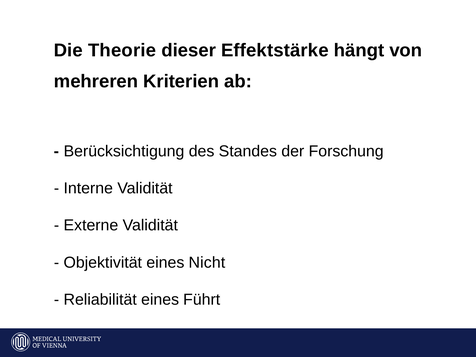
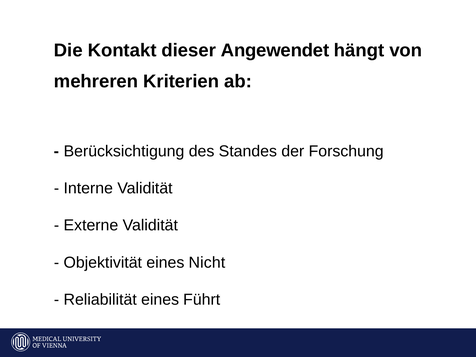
Theorie: Theorie -> Kontakt (122, 50)
Effektstärke: Effektstärke -> Angewendet (275, 50)
